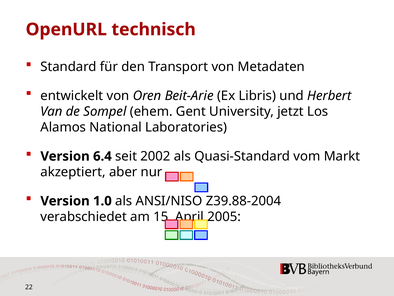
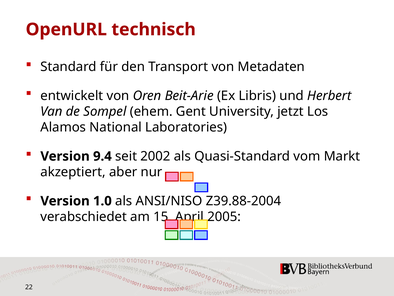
6.4: 6.4 -> 9.4 (102, 156)
